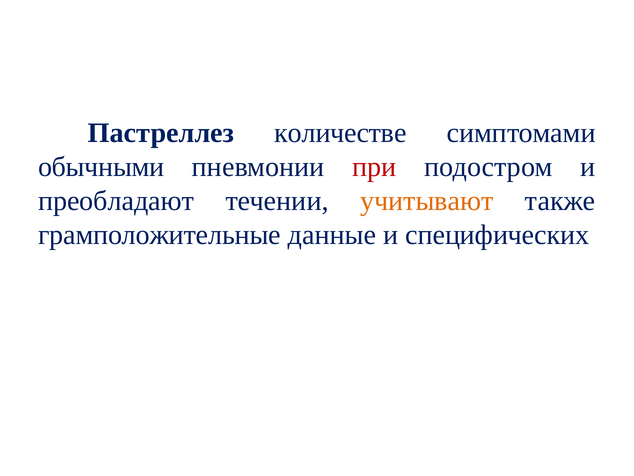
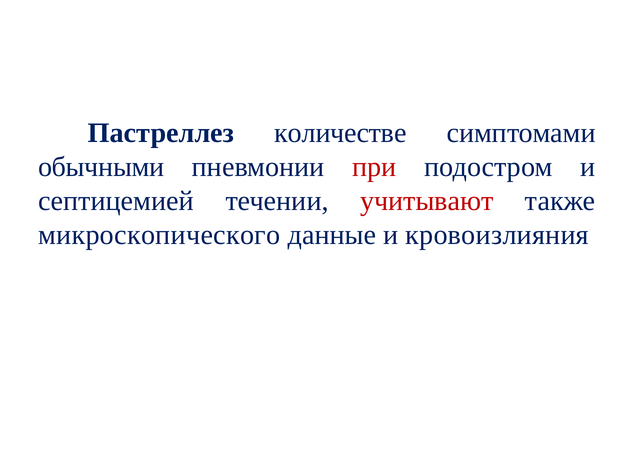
преобладают: преобладают -> септицемией (116, 201)
учитывают colour: orange -> red (427, 201)
грамположительные: грамположительные -> микроскопического (159, 234)
специфических: специфических -> кровоизлияния (497, 234)
